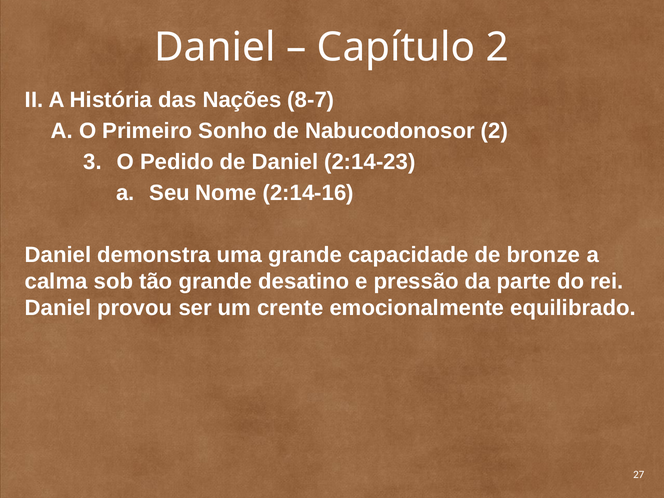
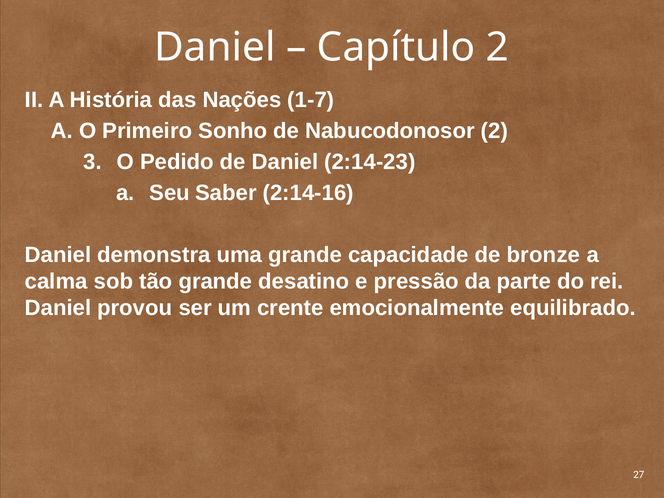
8-7: 8-7 -> 1-7 (311, 100)
Nome: Nome -> Saber (226, 193)
